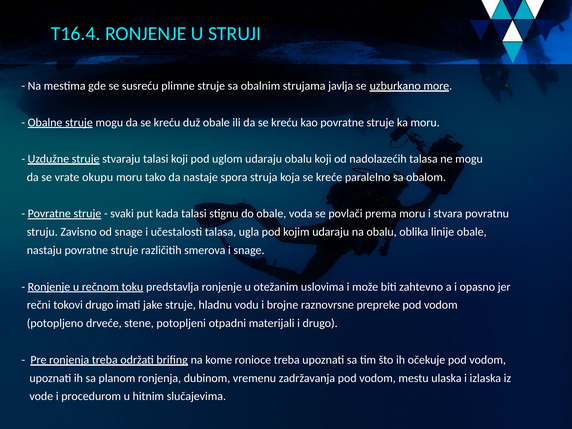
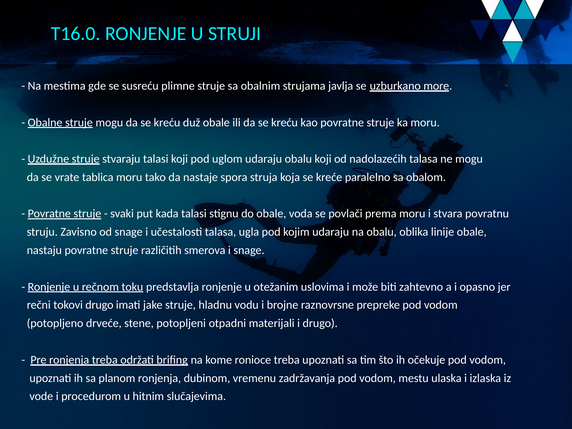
T16.4: T16.4 -> T16.0 (76, 34)
okupu: okupu -> tablica (98, 177)
